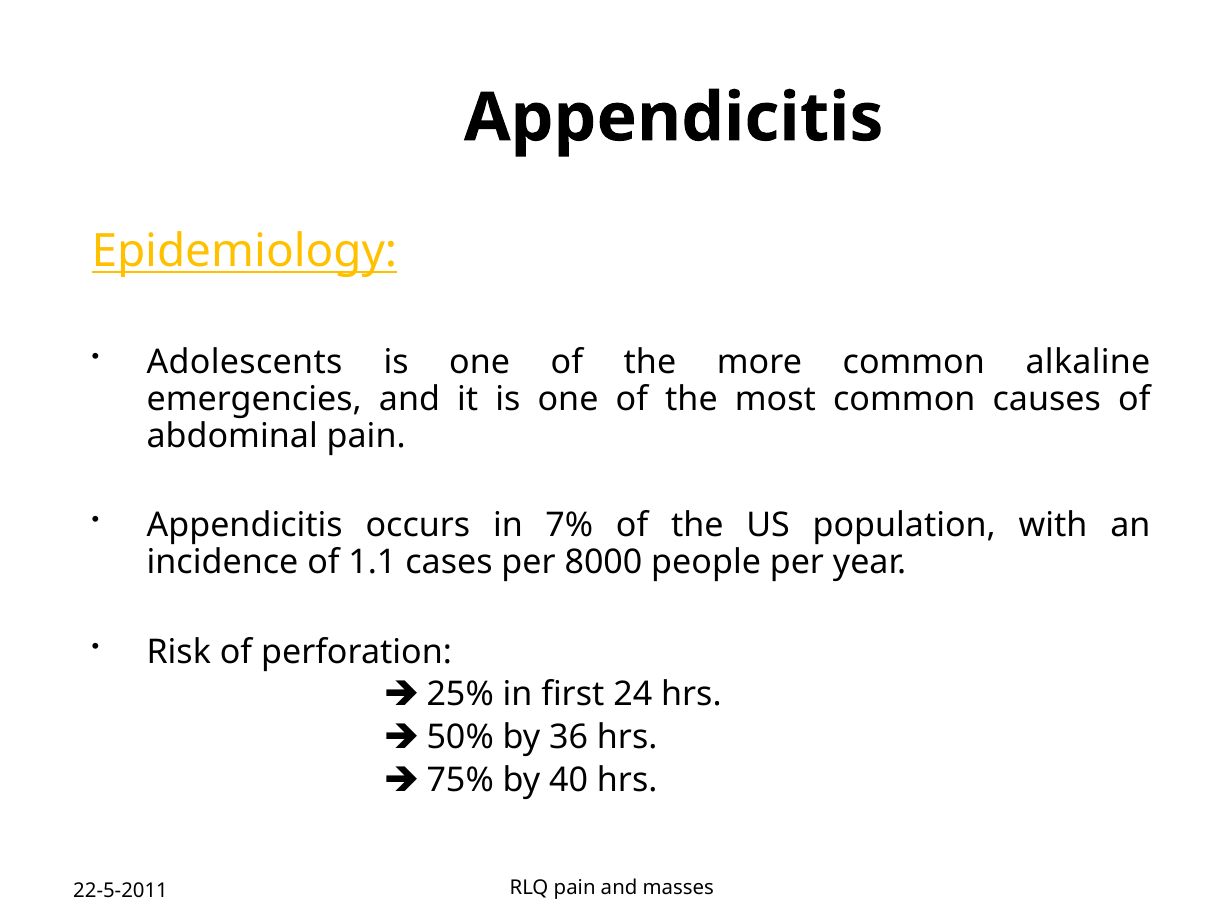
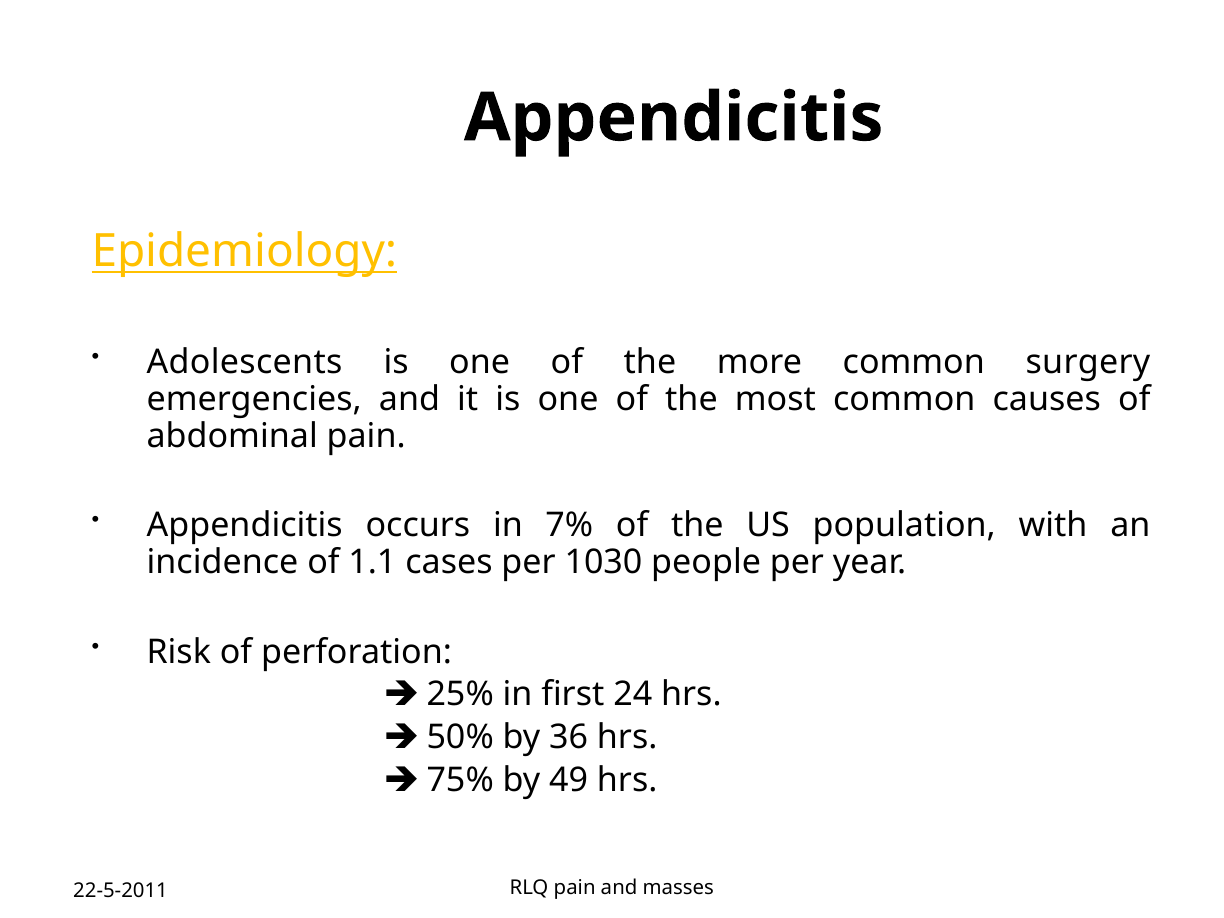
alkaline: alkaline -> surgery (1088, 362)
8000: 8000 -> 1030 (603, 562)
40: 40 -> 49 (569, 780)
